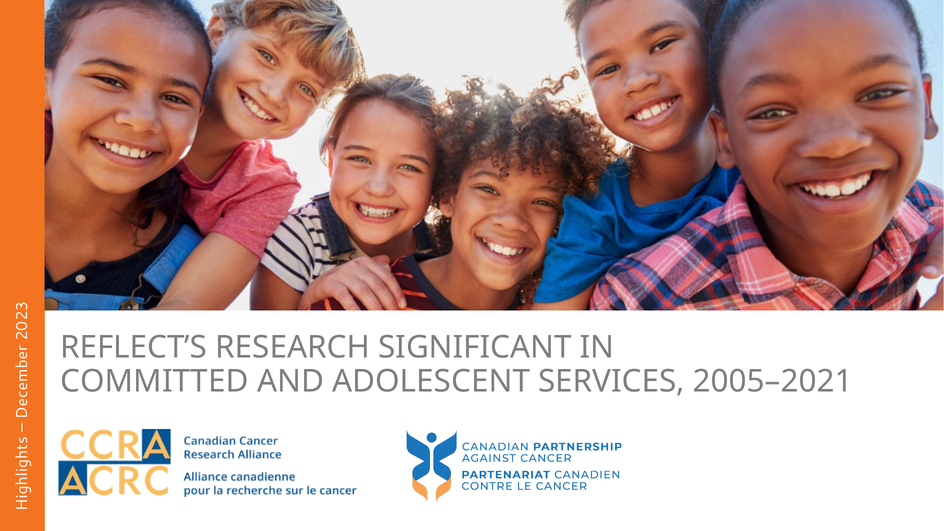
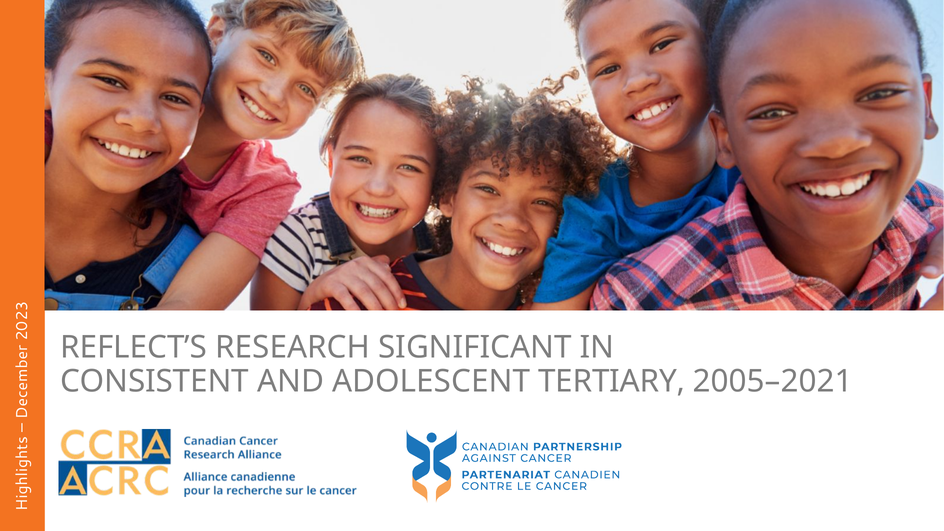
COMMITTED: COMMITTED -> CONSISTENT (154, 381)
SERVICES: SERVICES -> TERTIARY (612, 381)
